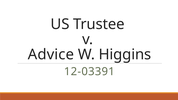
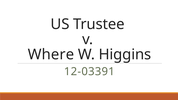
Advice: Advice -> Where (51, 55)
